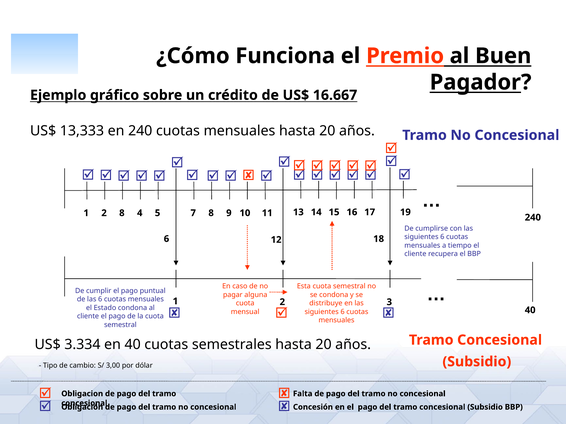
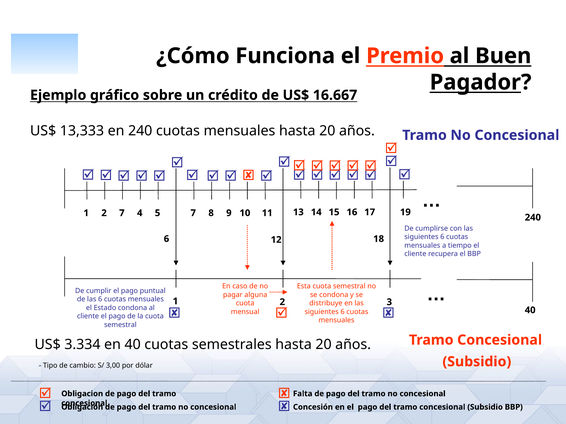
2 8: 8 -> 7 (122, 213)
